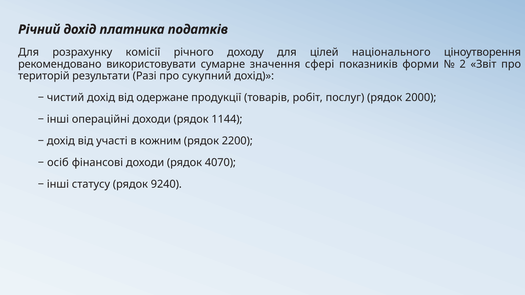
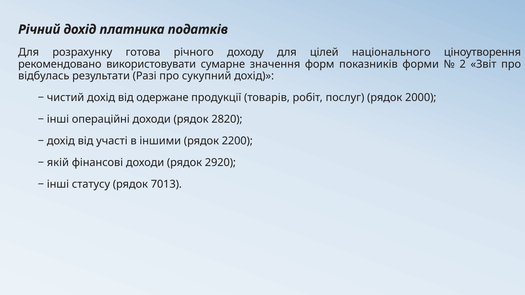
комісії: комісії -> готова (143, 52)
сфері: сфері -> форм (320, 64)
територій: територій -> відбулась (44, 76)
1144: 1144 -> 2820 (227, 119)
кожним: кожним -> іншими (160, 141)
осіб: осіб -> якій (58, 163)
4070: 4070 -> 2920 (220, 163)
9240: 9240 -> 7013 (166, 184)
